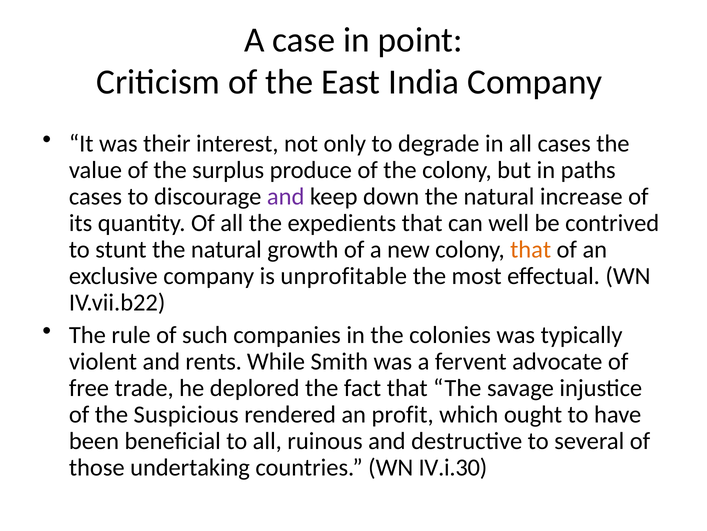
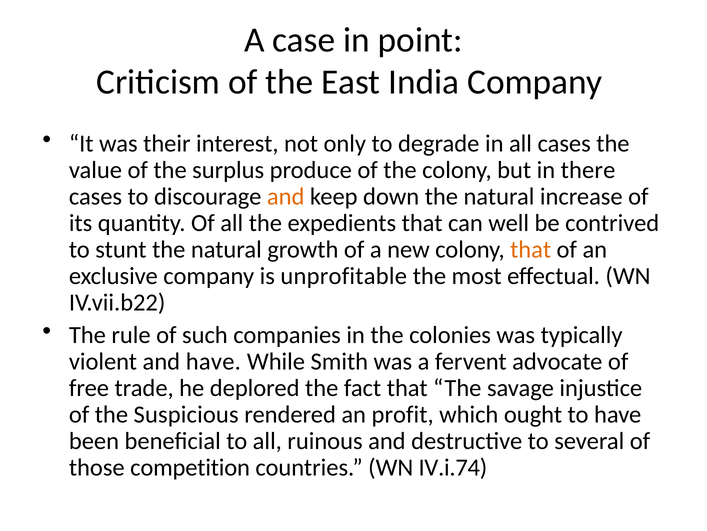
paths: paths -> there (588, 170)
and colour: purple -> orange (286, 196)
and rents: rents -> have (213, 361)
undertaking: undertaking -> competition (190, 467)
IV.i.30: IV.i.30 -> IV.i.74 (453, 467)
